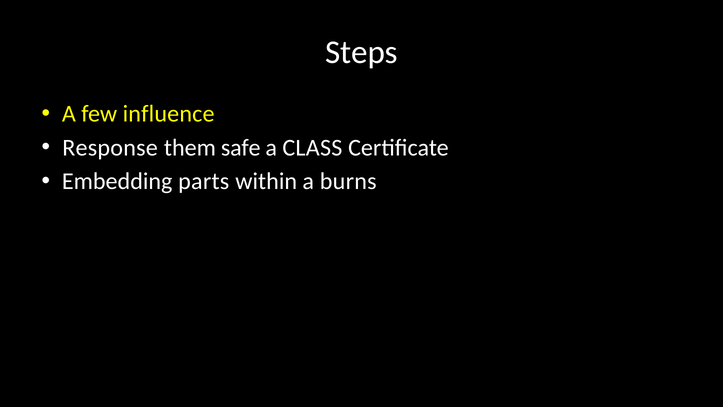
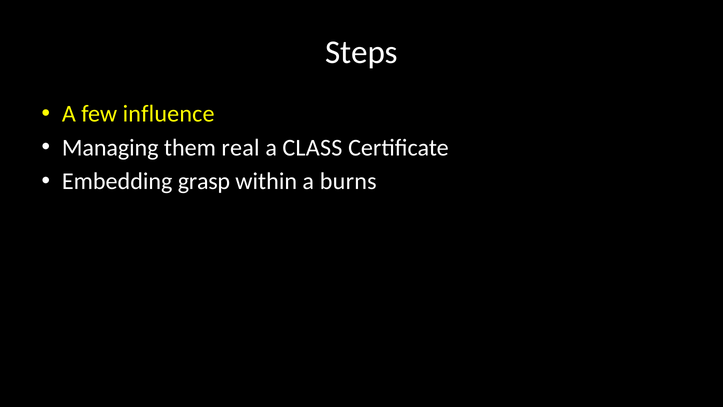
Response: Response -> Managing (110, 148)
safe: safe -> real (241, 148)
parts: parts -> grasp (204, 181)
